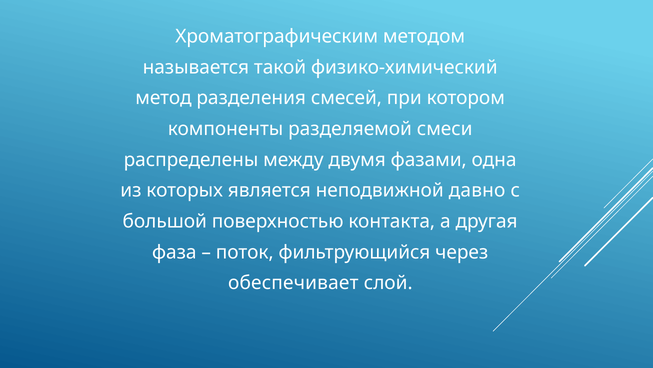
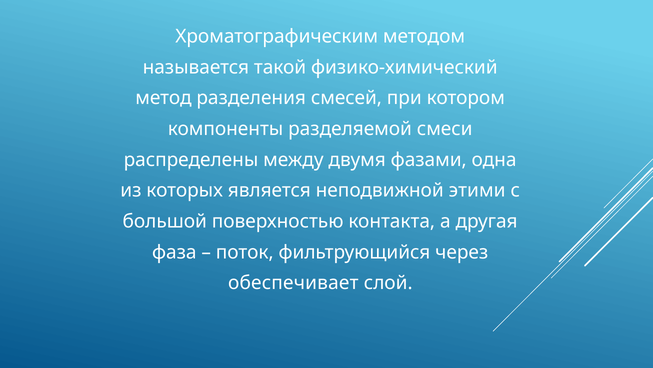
давно: давно -> этими (477, 190)
